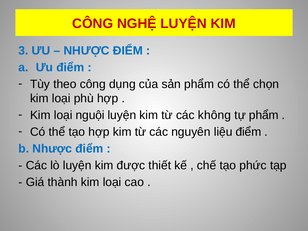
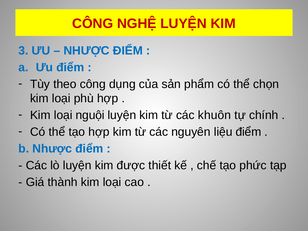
không: không -> khuôn (214, 115)
tự phẩm: phẩm -> chính (264, 115)
